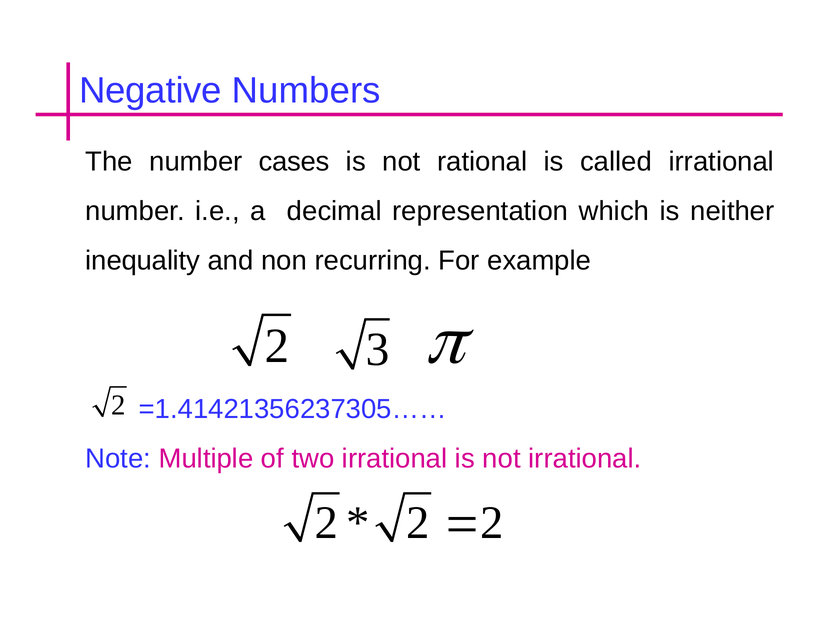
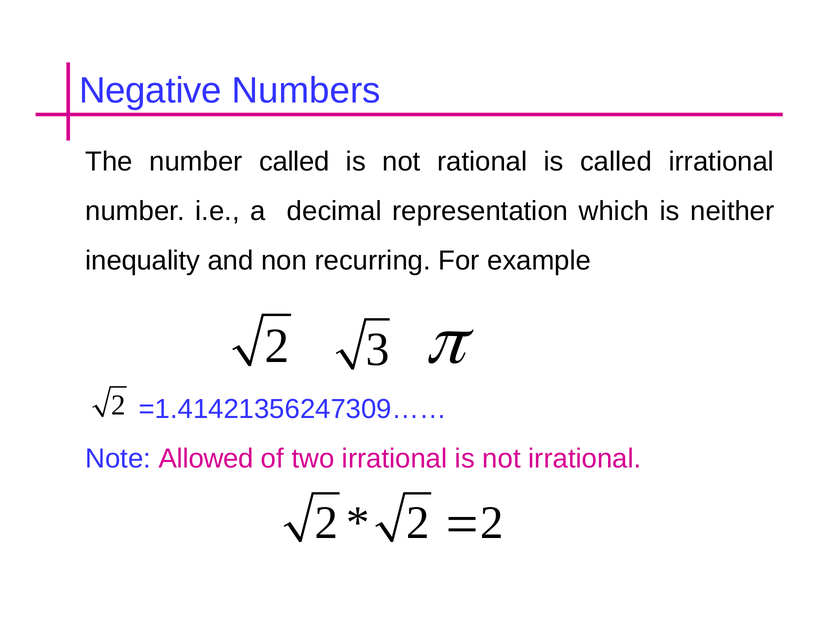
number cases: cases -> called (294, 161)
=1.41421356237305……: =1.41421356237305…… -> =1.41421356247309…… (293, 409)
Multiple: Multiple -> Allowed (206, 458)
